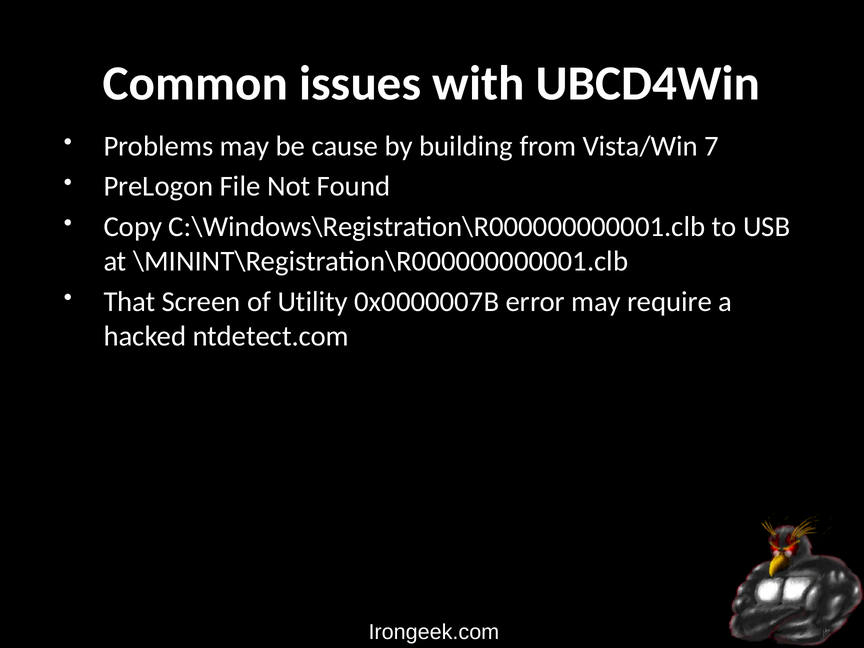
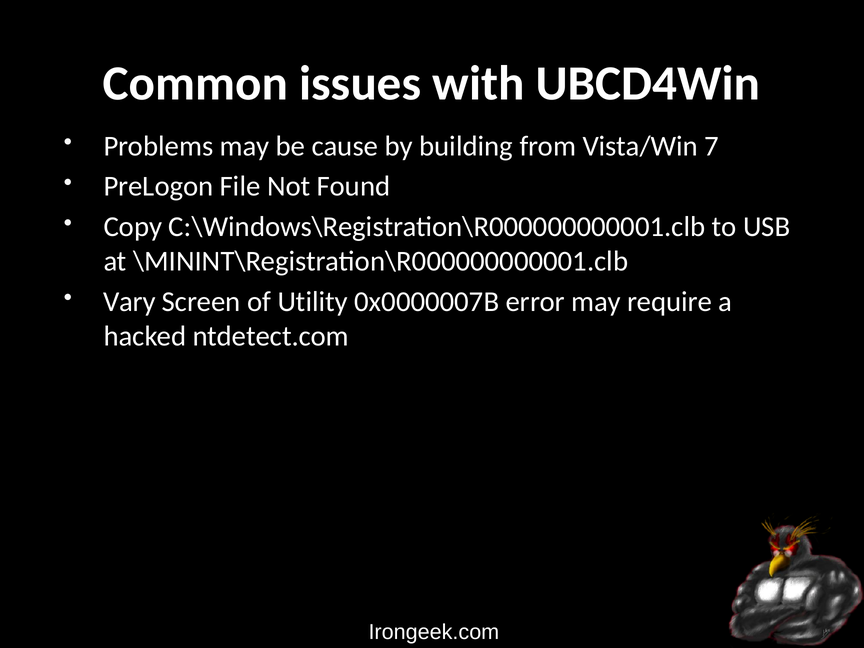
That: That -> Vary (130, 301)
